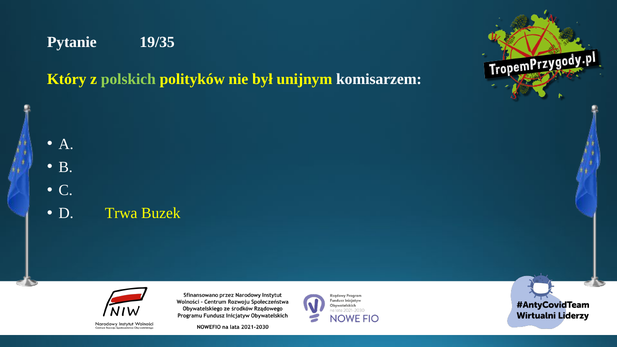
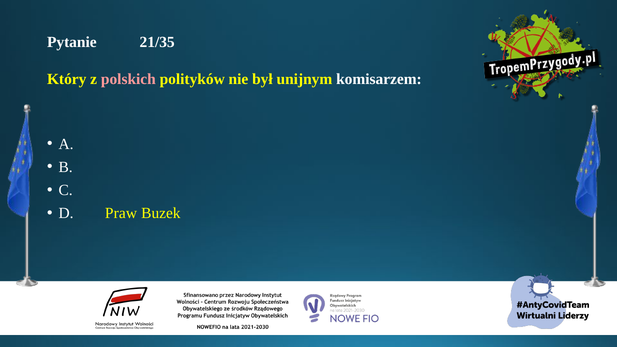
19/35: 19/35 -> 21/35 (157, 42)
polskich colour: light green -> pink (128, 79)
Trwa: Trwa -> Praw (121, 213)
